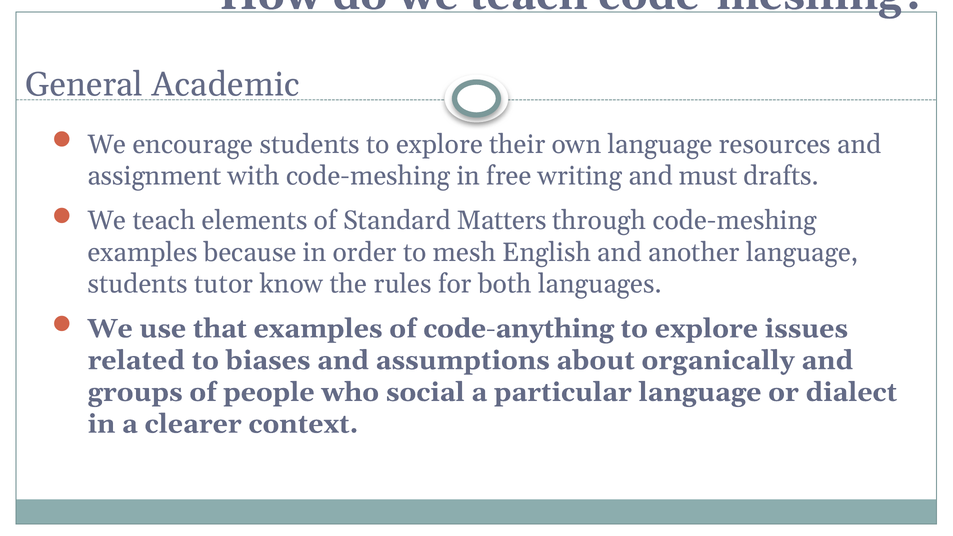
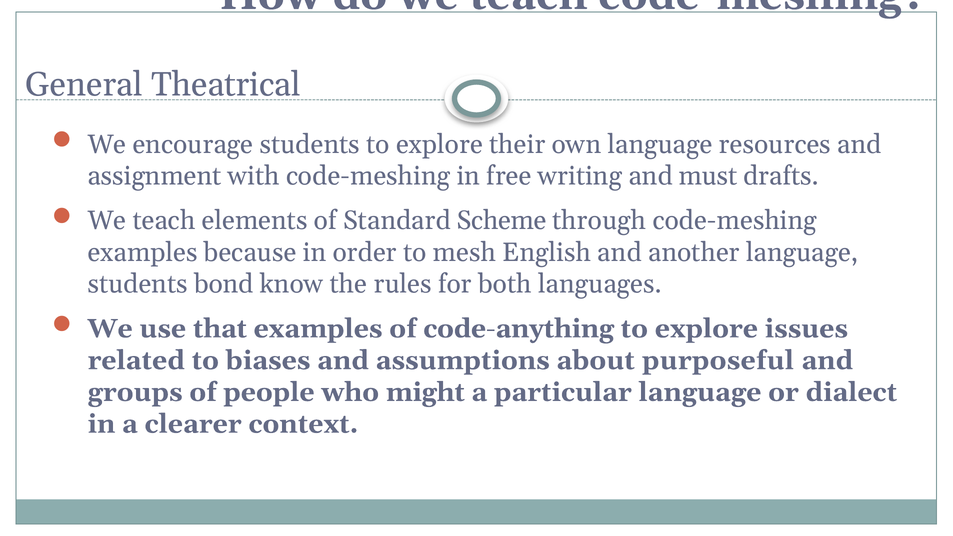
Academic: Academic -> Theatrical (226, 84)
Matters: Matters -> Scheme (502, 221)
tutor: tutor -> bond (224, 284)
organically: organically -> purposeful (718, 360)
social: social -> might (425, 392)
